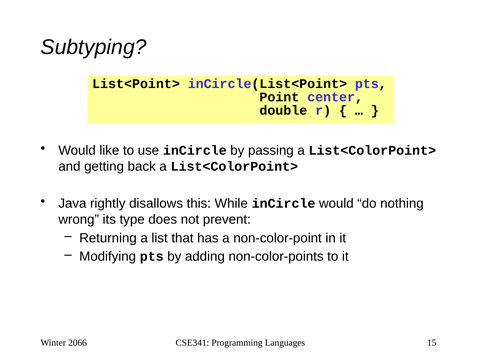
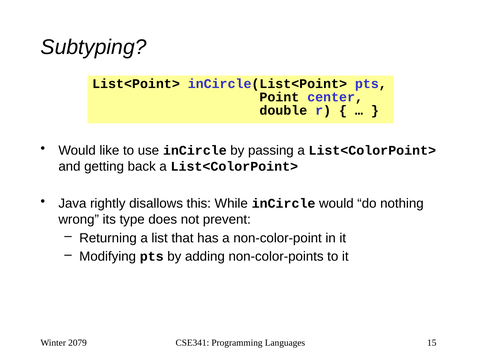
2066: 2066 -> 2079 (78, 343)
